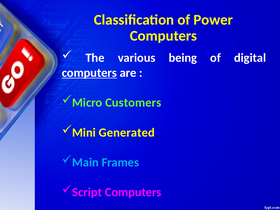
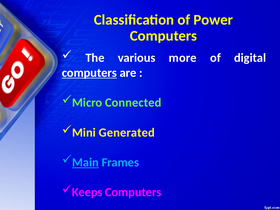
being: being -> more (183, 58)
Customers: Customers -> Connected (133, 103)
Main underline: none -> present (85, 162)
Script: Script -> Keeps (87, 192)
